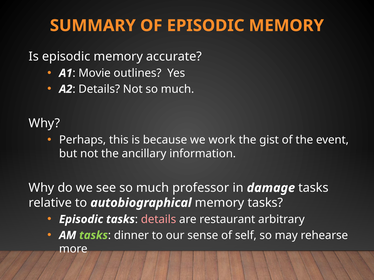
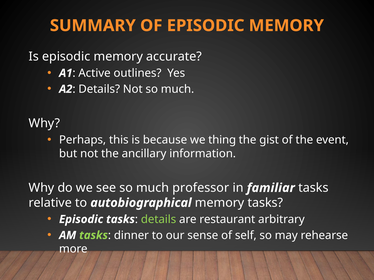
Movie: Movie -> Active (95, 73)
work: work -> thing (222, 140)
damage: damage -> familiar (271, 188)
details colour: pink -> light green (159, 220)
